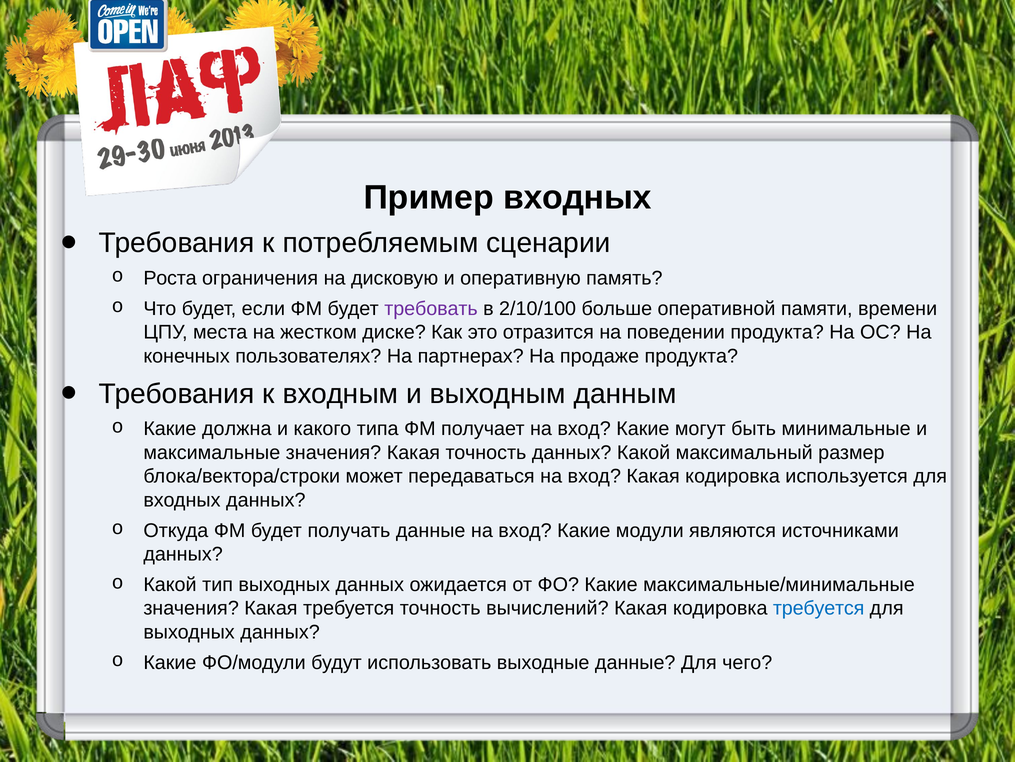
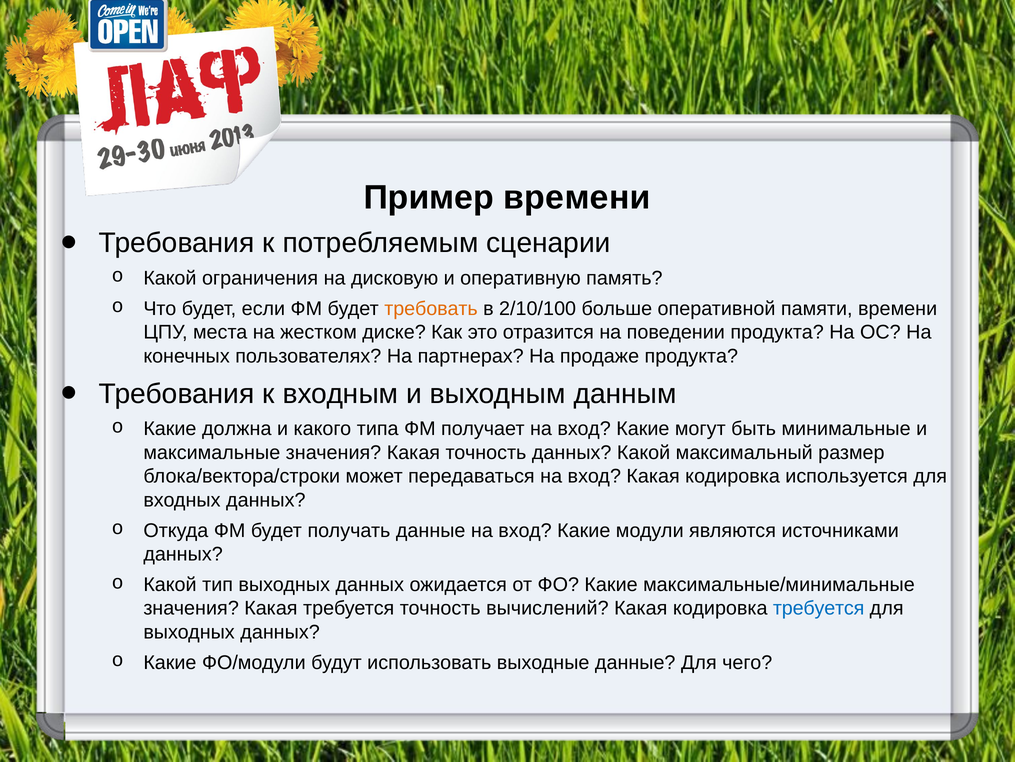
Пример входных: входных -> времени (577, 198)
Роста: Роста -> Какой (170, 278)
требовать colour: purple -> orange (431, 308)
